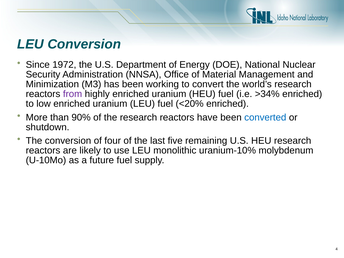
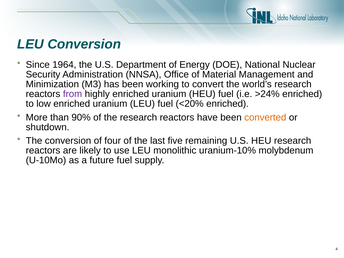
1972: 1972 -> 1964 (64, 65)
>34%: >34% -> >24% (267, 94)
converted colour: blue -> orange (265, 117)
